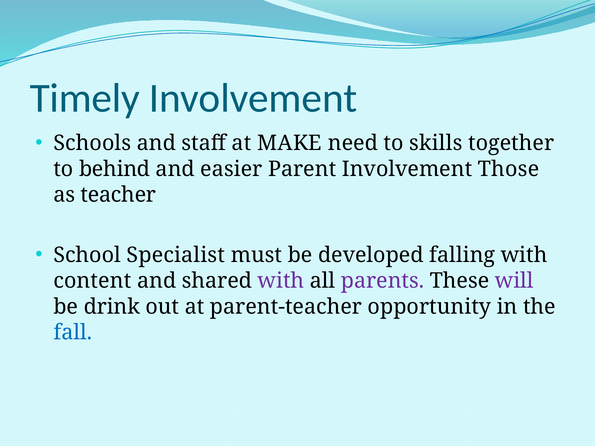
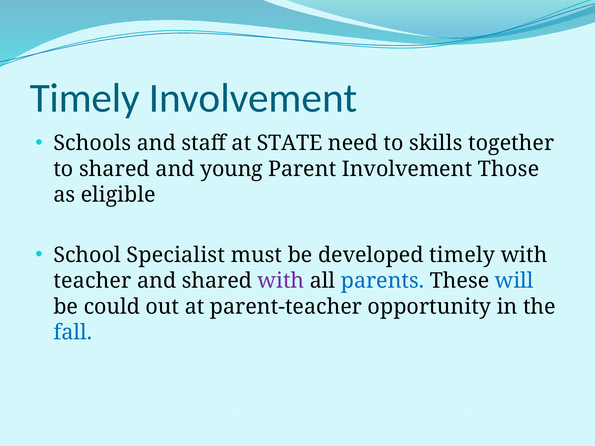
MAKE: MAKE -> STATE (290, 143)
to behind: behind -> shared (114, 169)
easier: easier -> young (232, 169)
teacher: teacher -> eligible (118, 195)
developed falling: falling -> timely (462, 255)
content: content -> teacher (92, 281)
parents colour: purple -> blue (383, 281)
will colour: purple -> blue (514, 281)
drink: drink -> could (112, 307)
